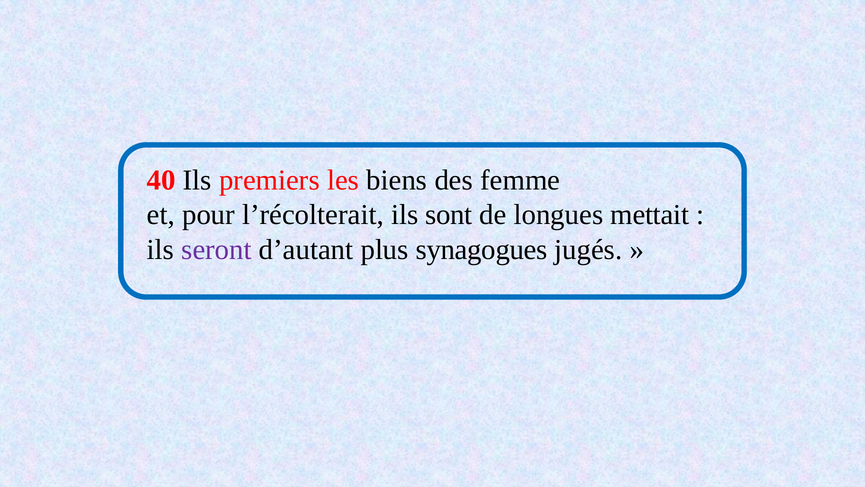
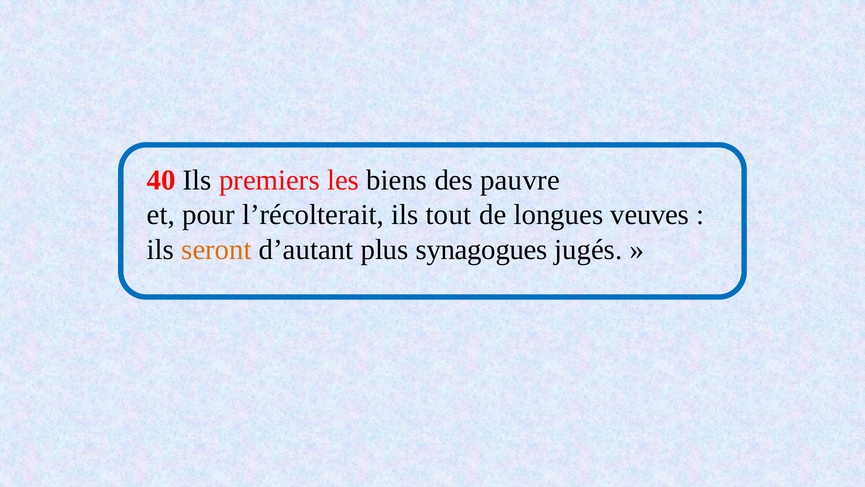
femme: femme -> pauvre (520, 180)
sont: sont -> tout (449, 215)
mettait: mettait -> veuves (650, 215)
seront colour: purple -> orange (217, 249)
